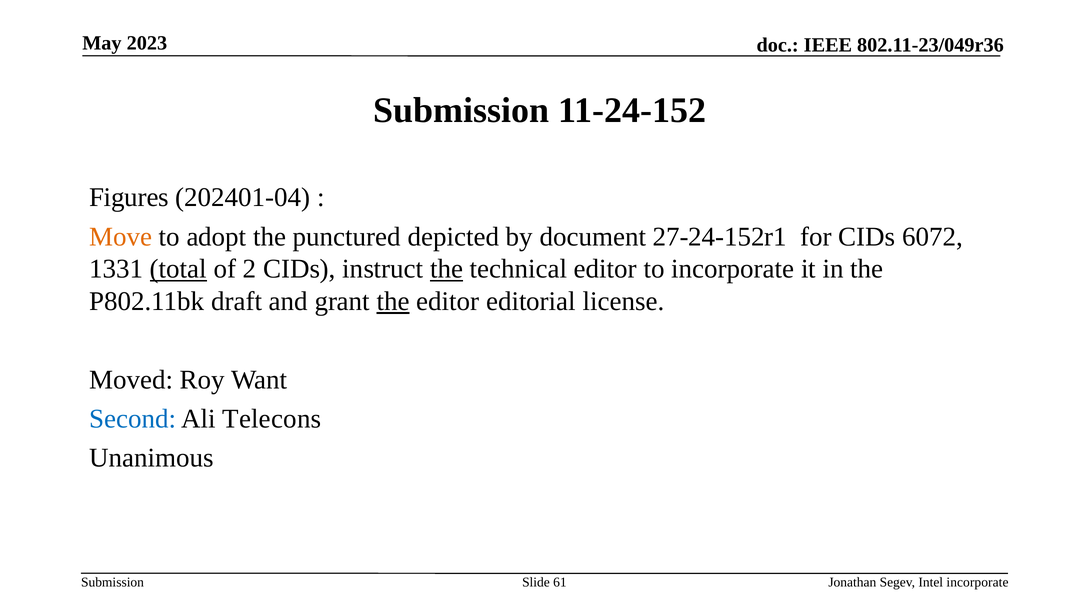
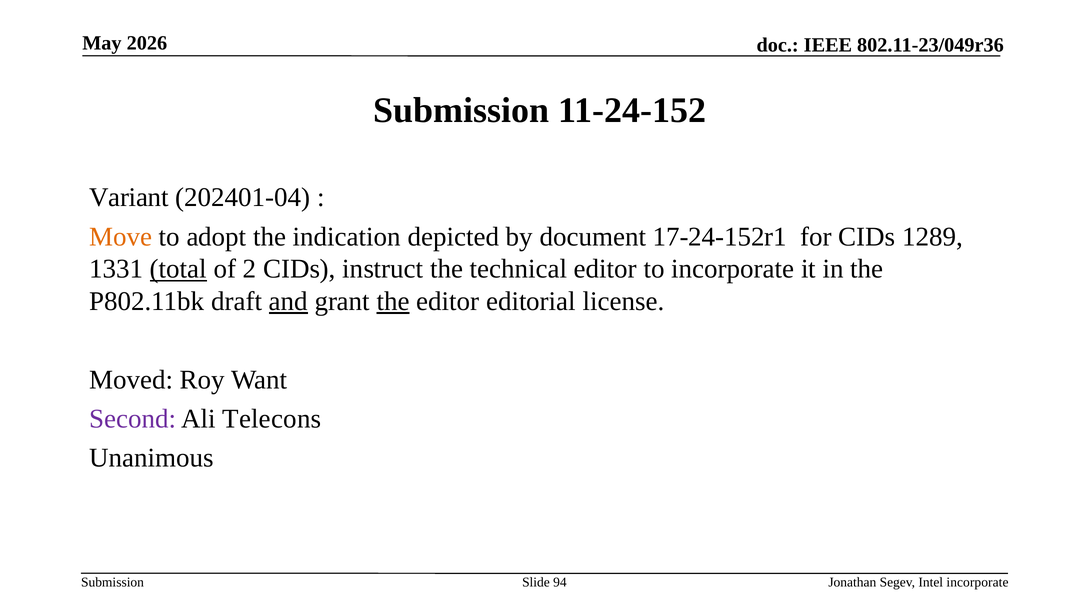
2023: 2023 -> 2026 (147, 43)
Figures: Figures -> Variant (129, 198)
punctured: punctured -> indication (347, 237)
27-24-152r1: 27-24-152r1 -> 17-24-152r1 (720, 237)
6072: 6072 -> 1289 (933, 237)
the underline: present -> none (447, 269)
and underline: none -> present (288, 302)
Second colour: blue -> purple (133, 419)
61: 61 -> 94 (560, 583)
